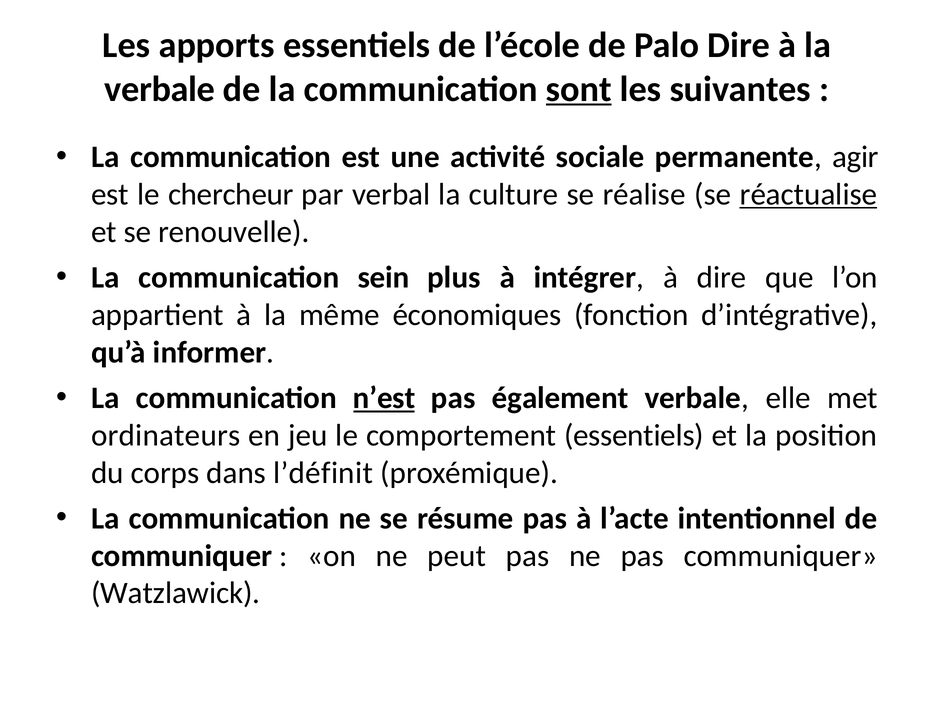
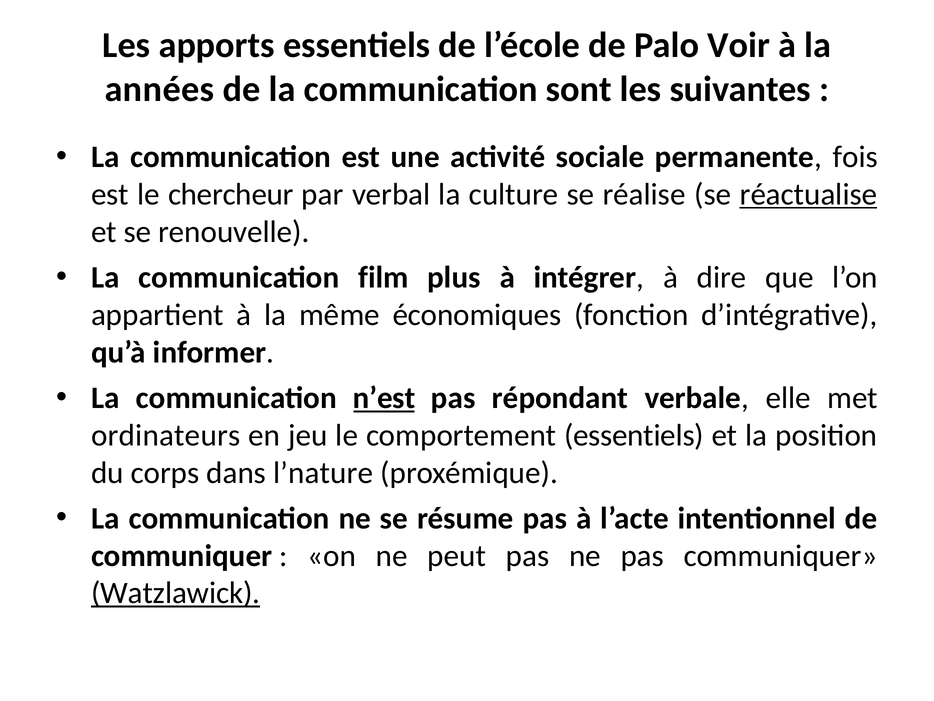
Palo Dire: Dire -> Voir (739, 45)
verbale: verbale -> années (159, 89)
sont underline: present -> none (579, 89)
agir: agir -> fois (855, 157)
sein: sein -> film (383, 277)
également: également -> répondant (560, 398)
l’définit: l’définit -> l’nature (323, 472)
Watzlawick underline: none -> present (176, 593)
